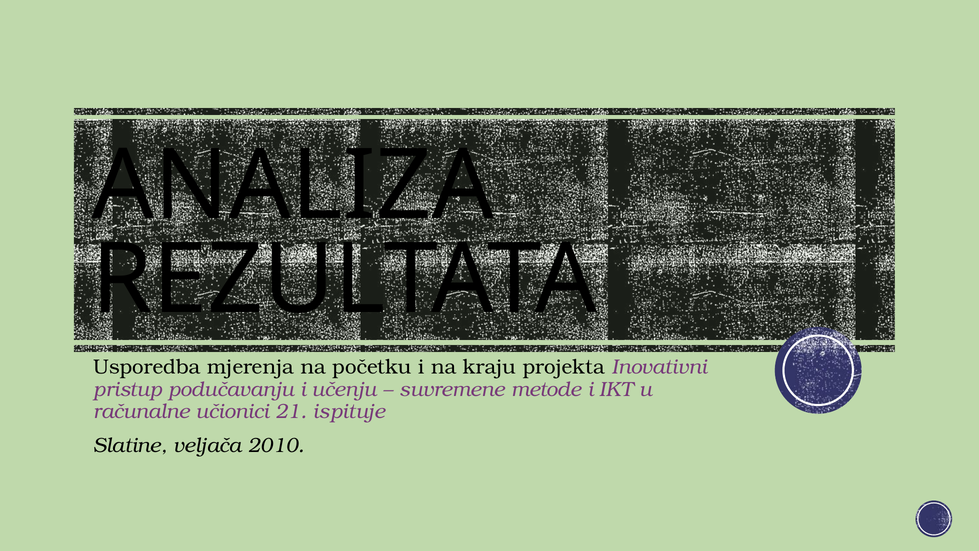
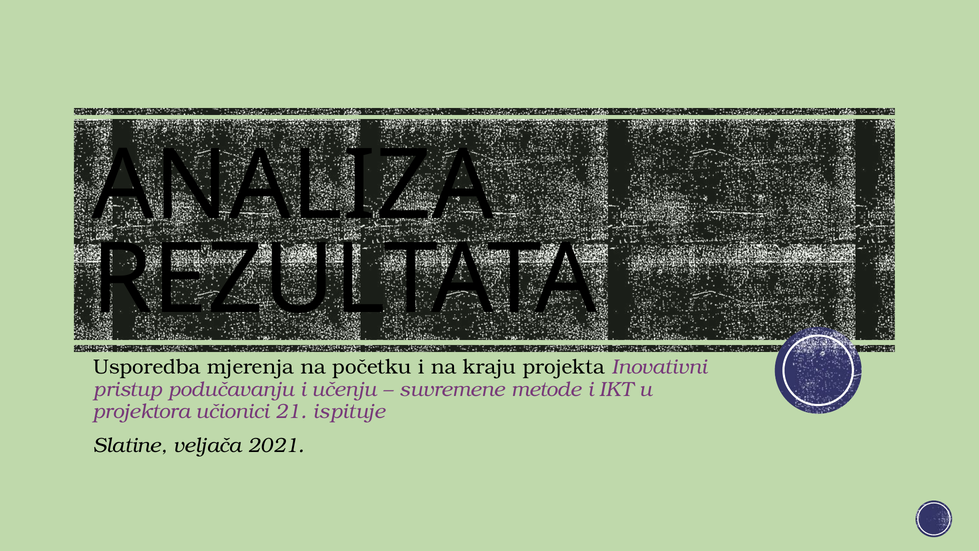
računalne: računalne -> projektora (142, 411)
2010: 2010 -> 2021 (276, 445)
